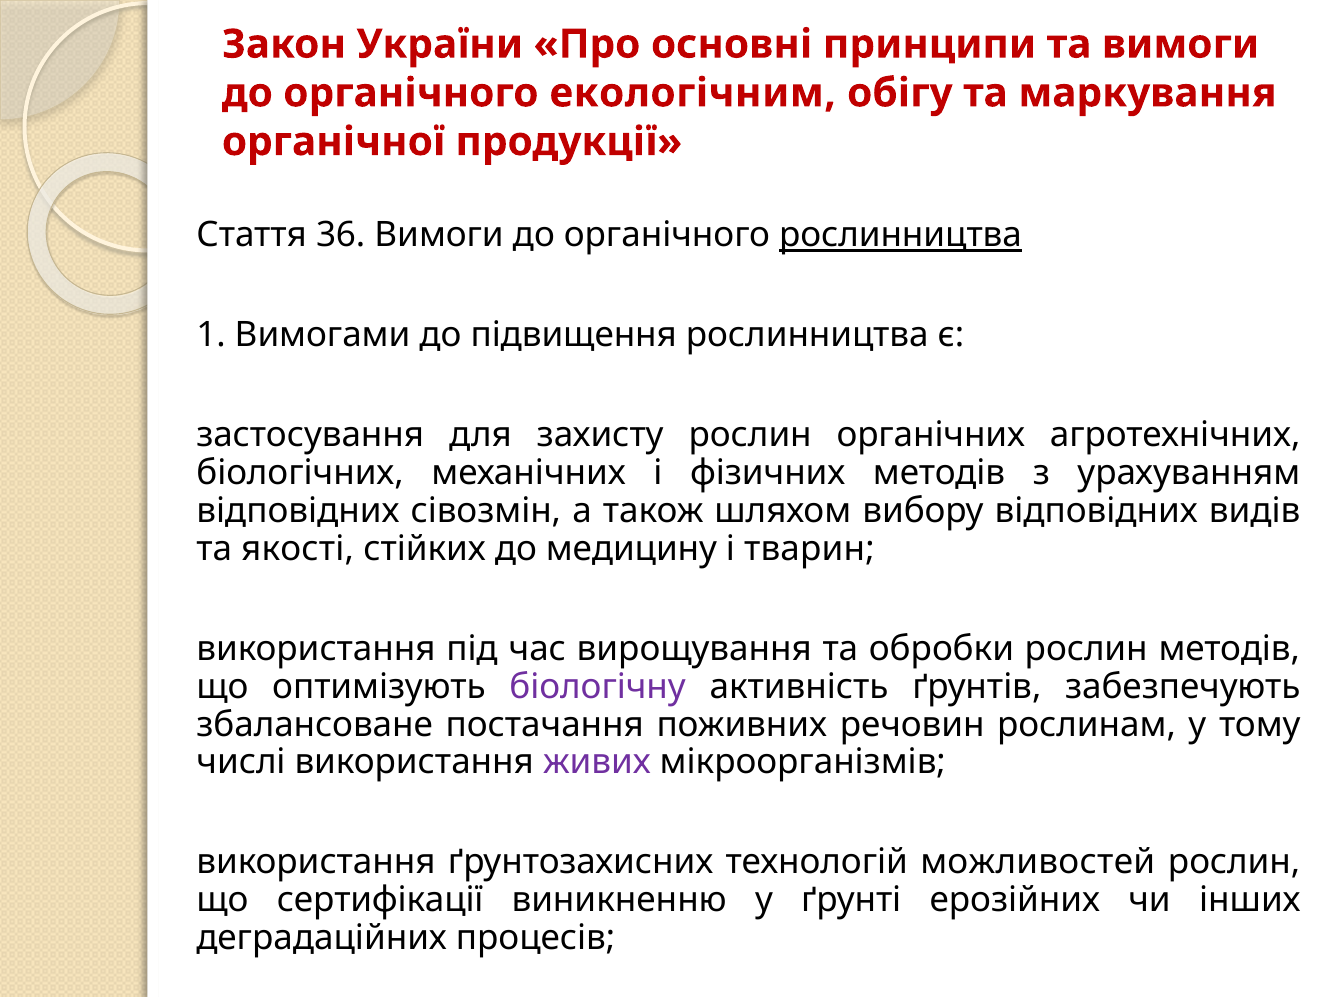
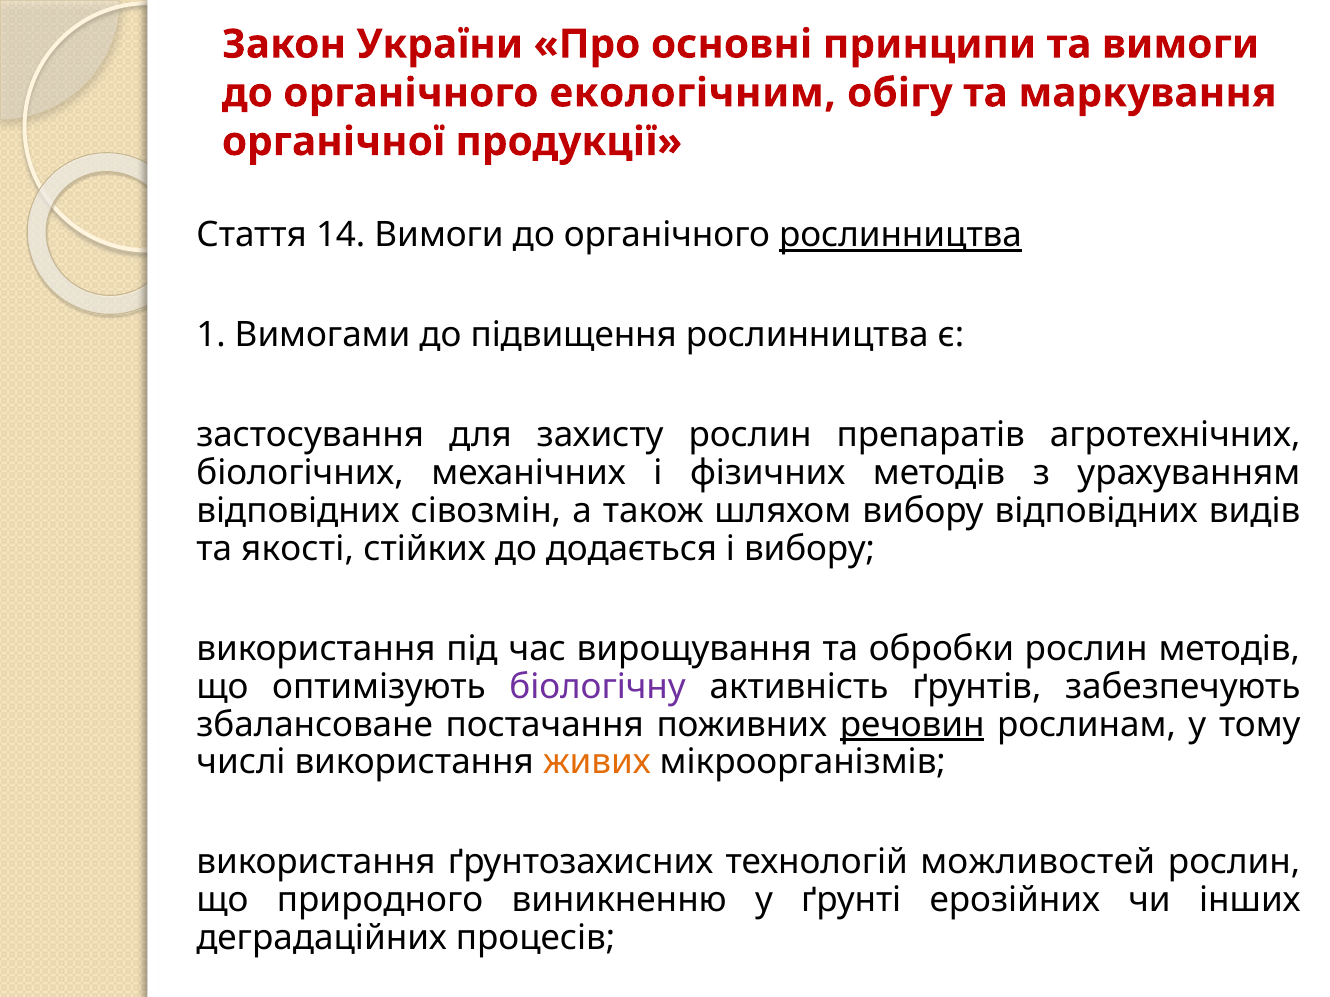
36: 36 -> 14 (341, 236)
органічних: органічних -> препаратів (931, 435)
медицину: медицину -> додається (632, 549)
і тварин: тварин -> вибору (810, 549)
речовин underline: none -> present (912, 725)
живих colour: purple -> orange (597, 763)
сертифікації: сертифікації -> природного (380, 901)
